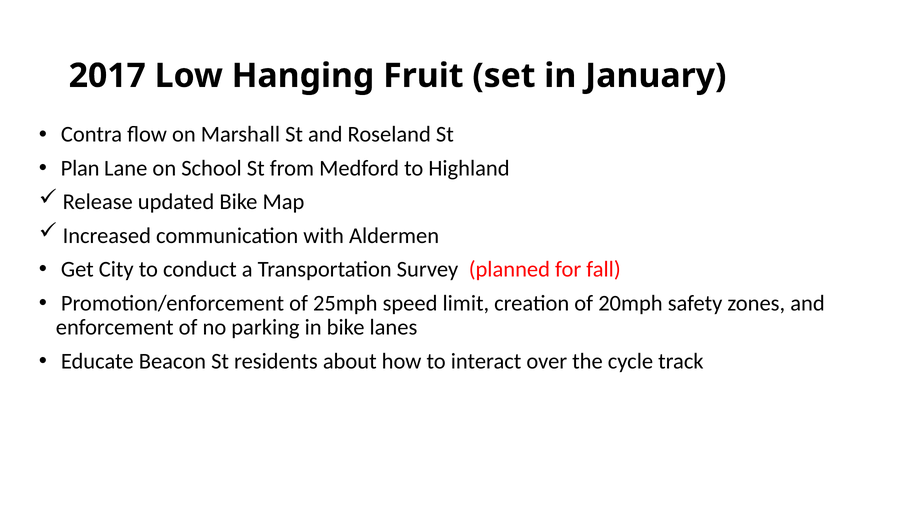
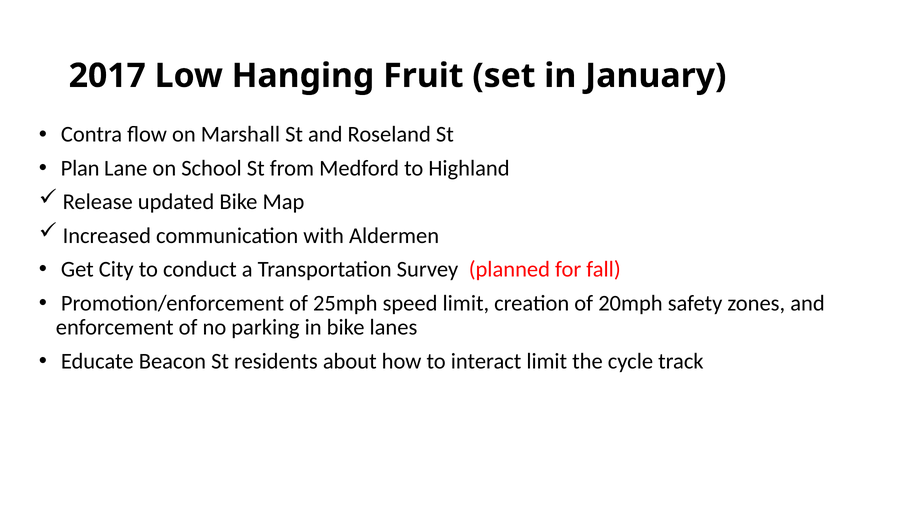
interact over: over -> limit (547, 361)
